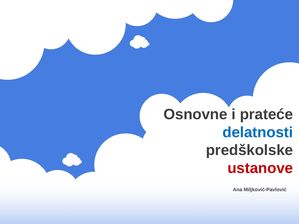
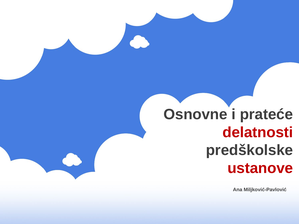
delatnosti colour: blue -> red (258, 132)
